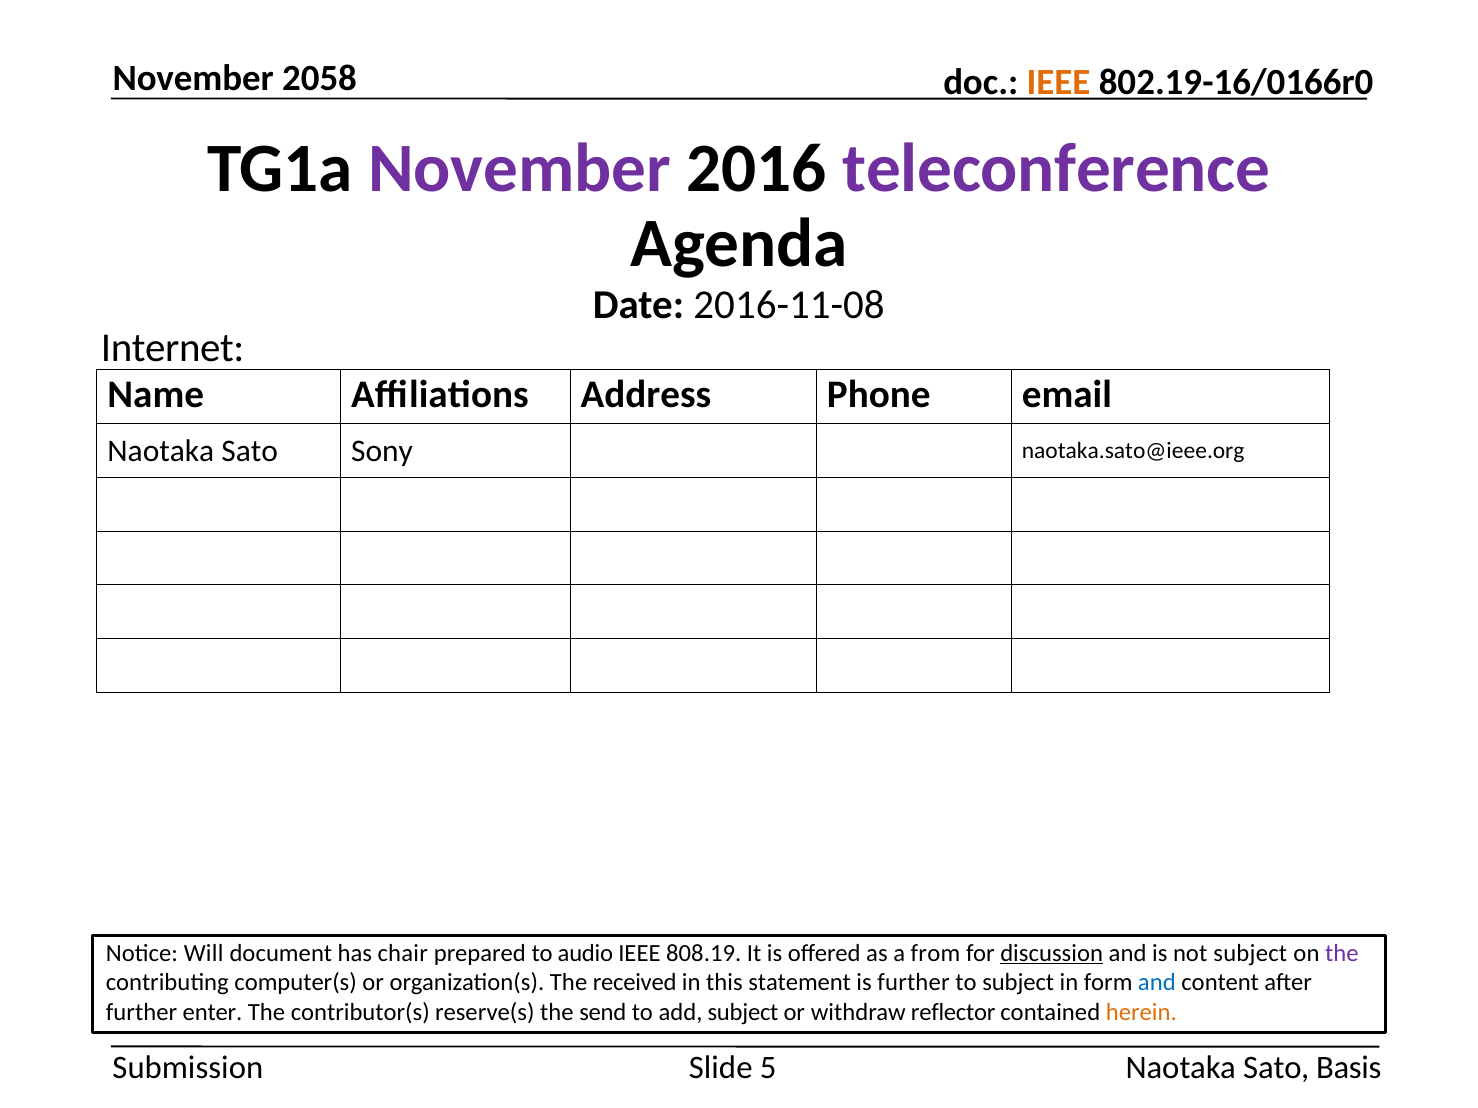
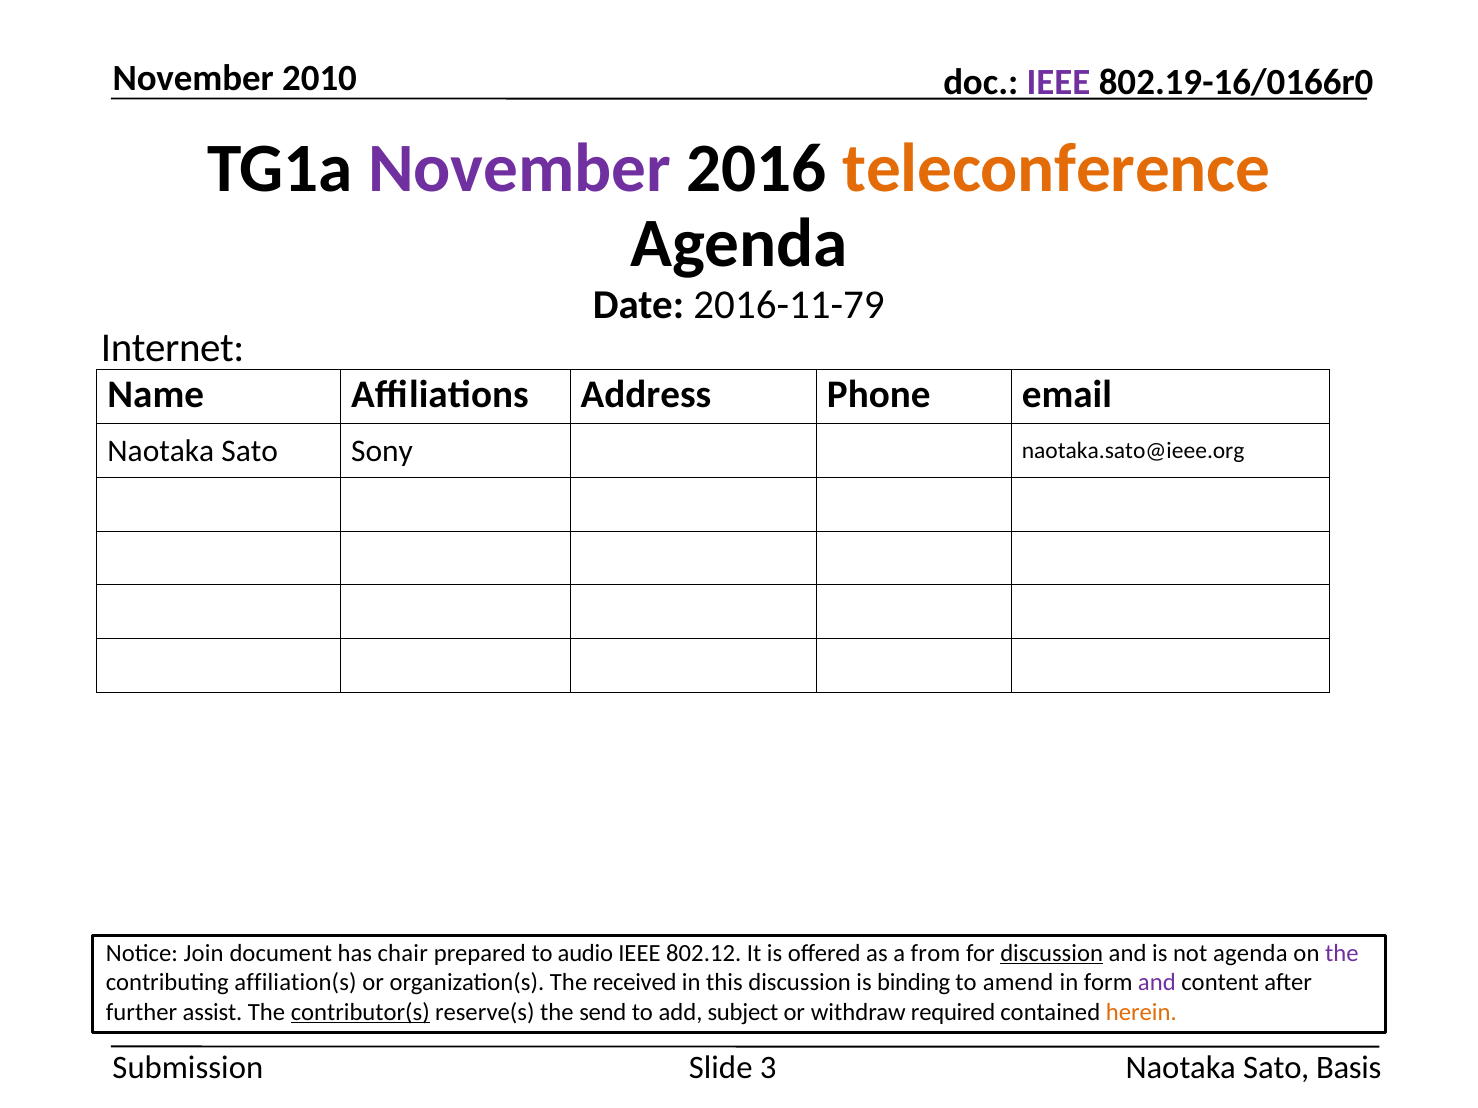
2058: 2058 -> 2010 (320, 78)
IEEE colour: orange -> purple (1059, 82)
teleconference colour: purple -> orange (1056, 169)
2016-11-08: 2016-11-08 -> 2016-11-79 (789, 305)
Will: Will -> Join (204, 953)
808.19: 808.19 -> 802.12 (704, 953)
not subject: subject -> agenda (1250, 953)
computer(s: computer(s -> affiliation(s (296, 983)
this statement: statement -> discussion (800, 983)
is further: further -> binding (914, 983)
to subject: subject -> amend (1018, 983)
and colour: blue -> purple (1157, 983)
enter: enter -> assist (213, 1013)
contributor(s underline: none -> present (360, 1013)
reflector: reflector -> required (953, 1013)
5: 5 -> 3 (768, 1069)
